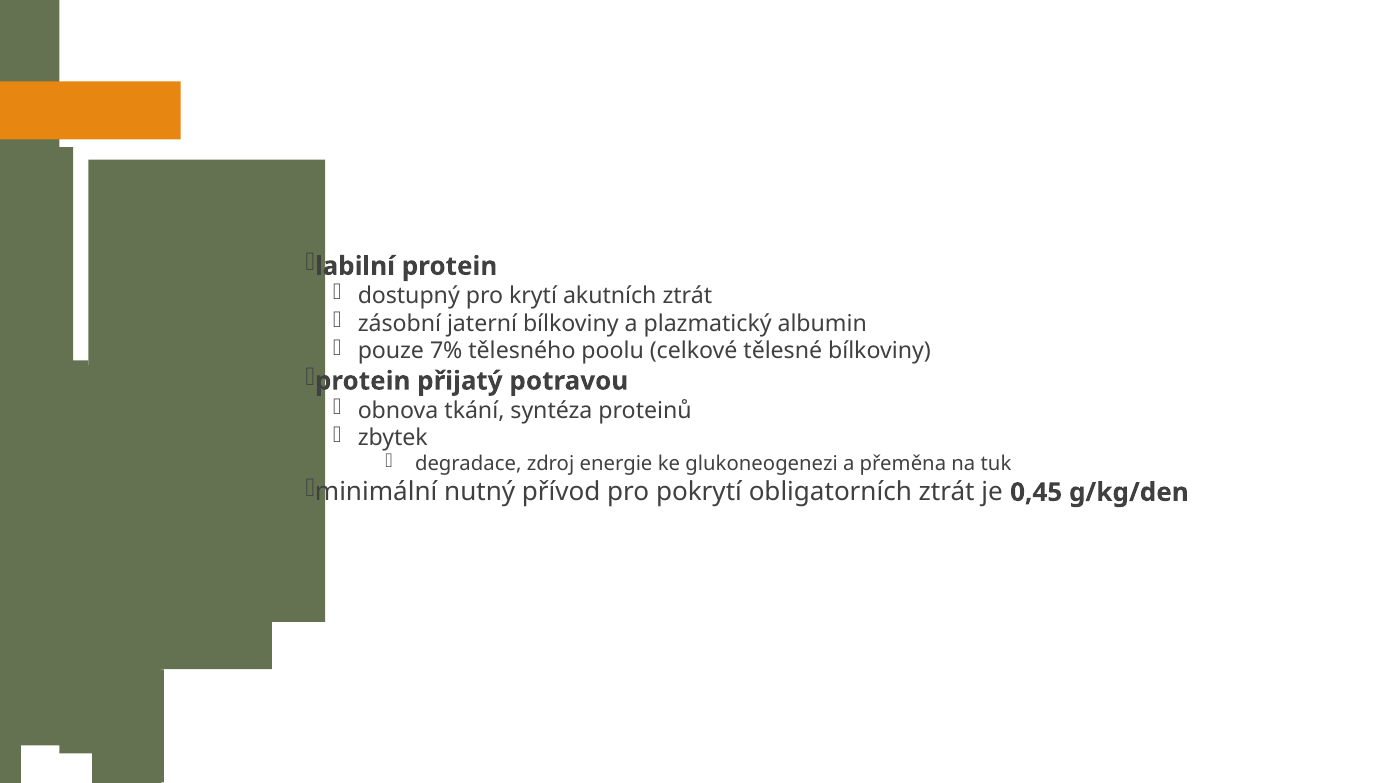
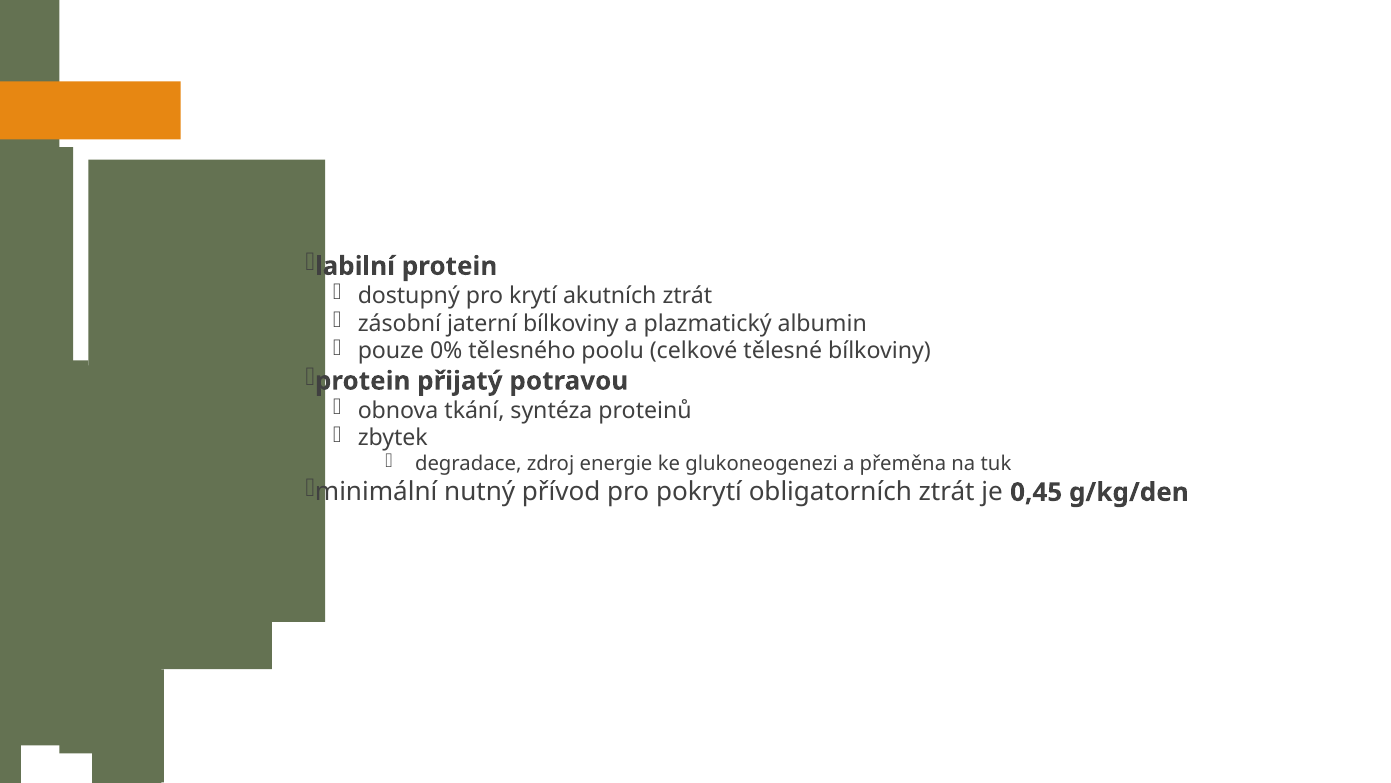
7%: 7% -> 0% (446, 351)
